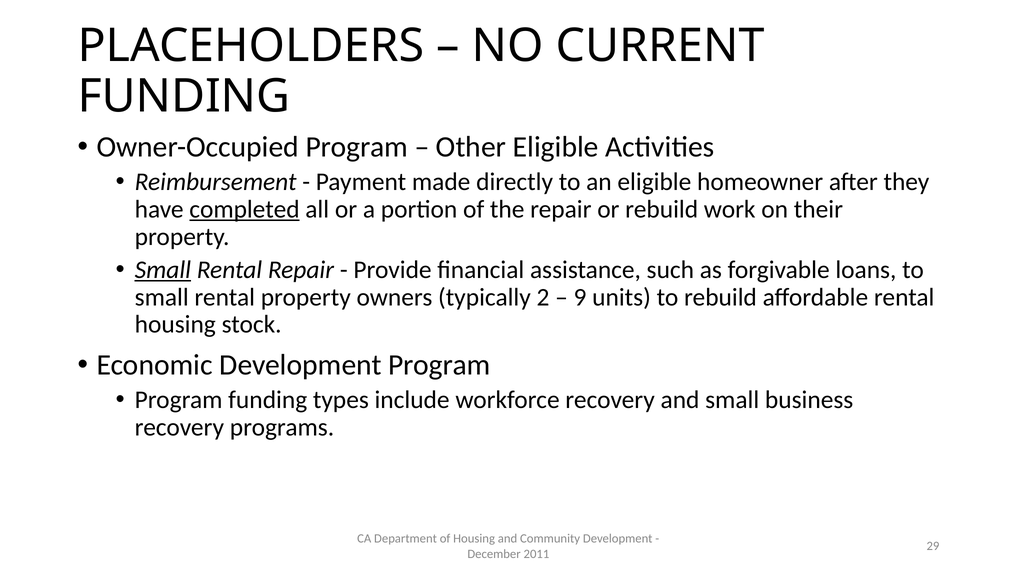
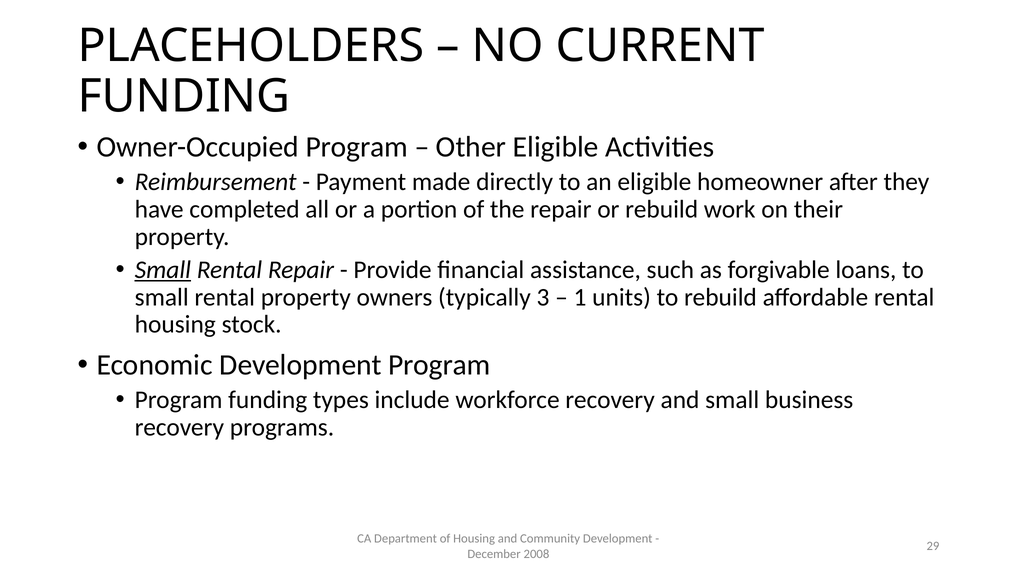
completed underline: present -> none (245, 210)
2: 2 -> 3 (543, 297)
9: 9 -> 1 (580, 297)
2011: 2011 -> 2008 (536, 554)
